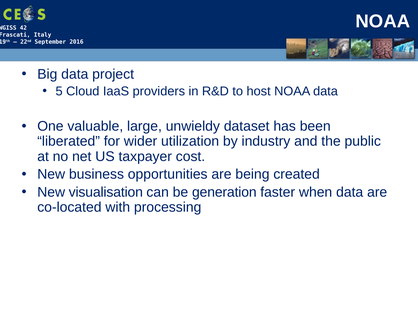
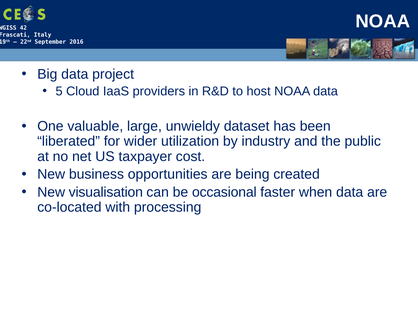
generation: generation -> occasional (224, 192)
